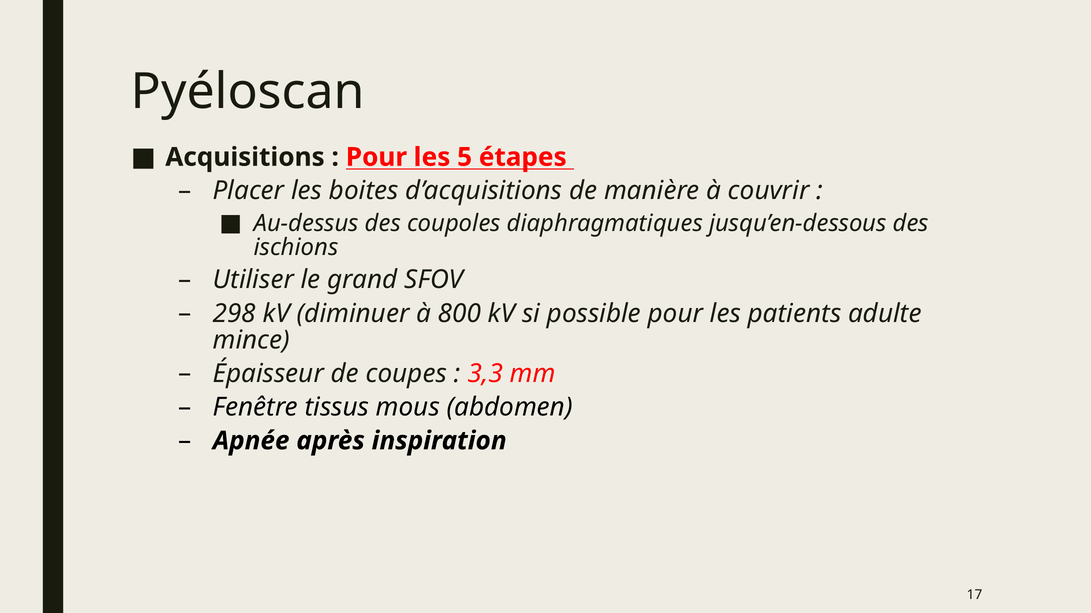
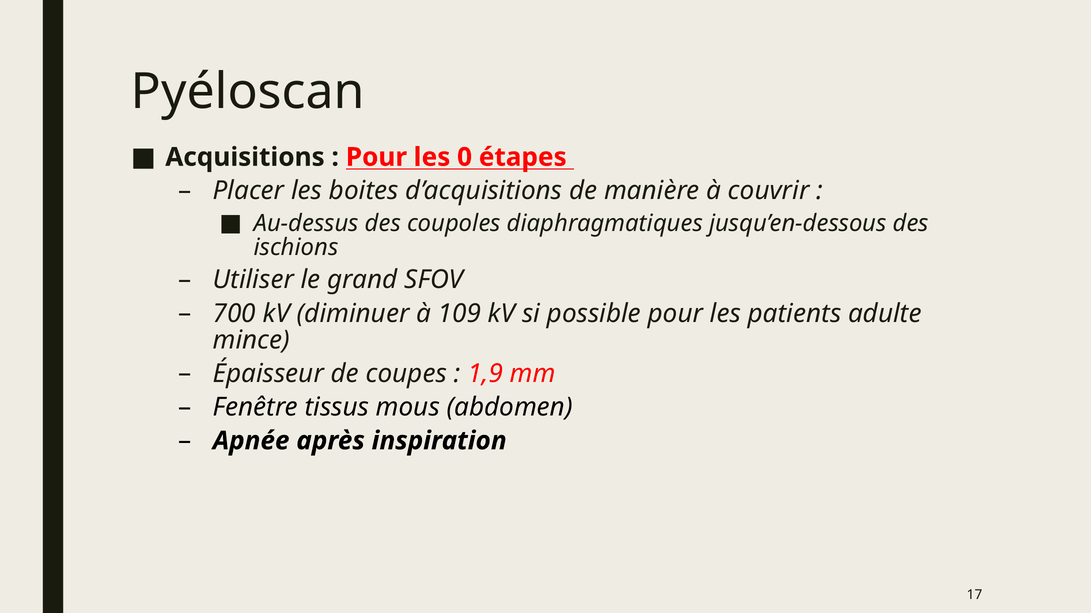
5: 5 -> 0 (465, 157)
298: 298 -> 700 (234, 314)
800: 800 -> 109 (460, 314)
3,3: 3,3 -> 1,9 (485, 374)
